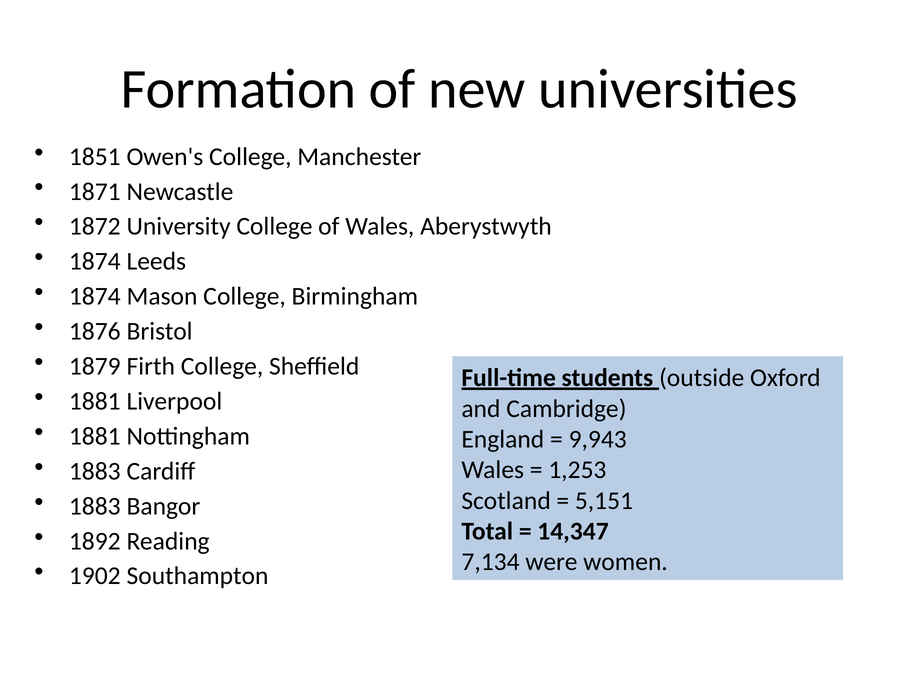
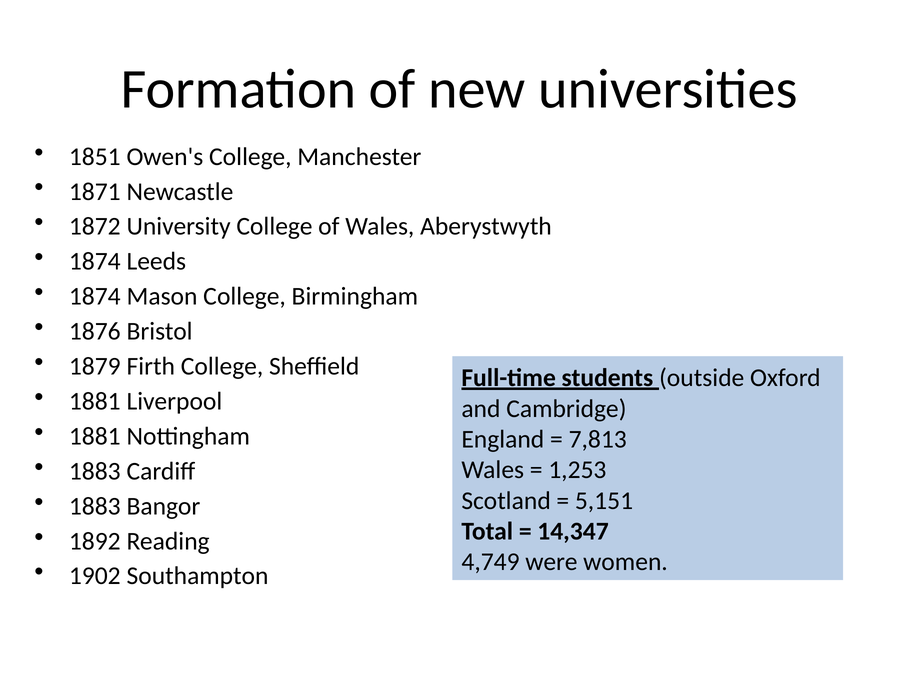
9,943: 9,943 -> 7,813 (598, 439)
7,134: 7,134 -> 4,749 (491, 561)
